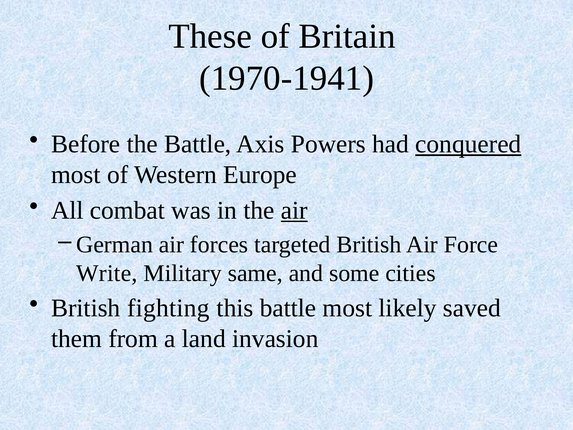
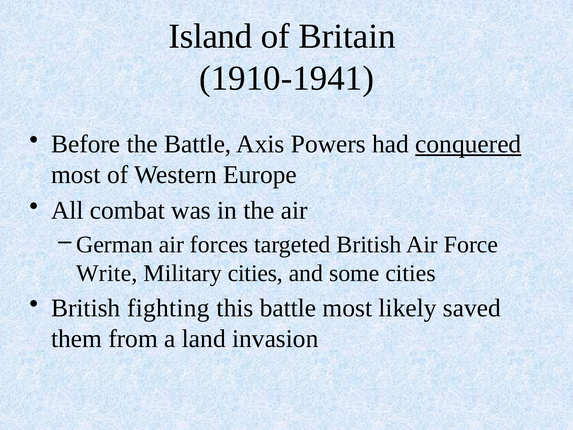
These: These -> Island (210, 36)
1970-1941: 1970-1941 -> 1910-1941 (287, 78)
air underline: present -> none (294, 210)
Military same: same -> cities (255, 273)
